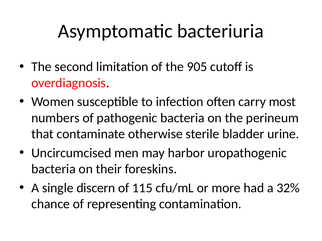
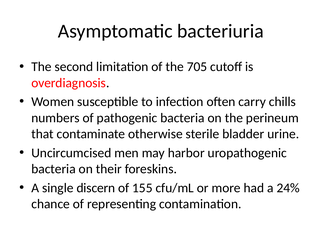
905: 905 -> 705 (197, 67)
most: most -> chills (282, 102)
115: 115 -> 155 (142, 188)
32%: 32% -> 24% (288, 188)
